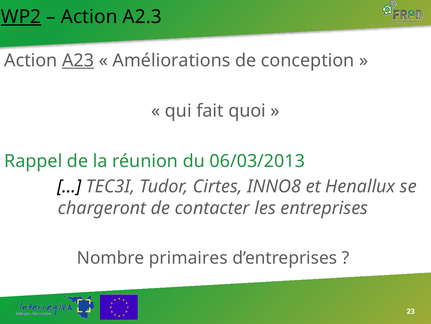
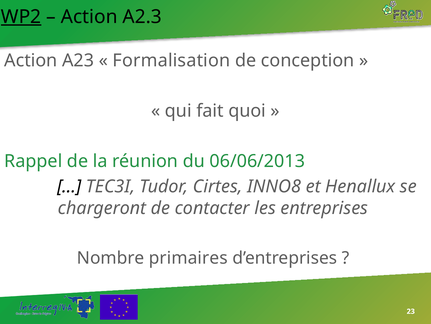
A23 underline: present -> none (78, 60)
Améliorations: Améliorations -> Formalisation (171, 60)
06/03/2013: 06/03/2013 -> 06/06/2013 (257, 161)
